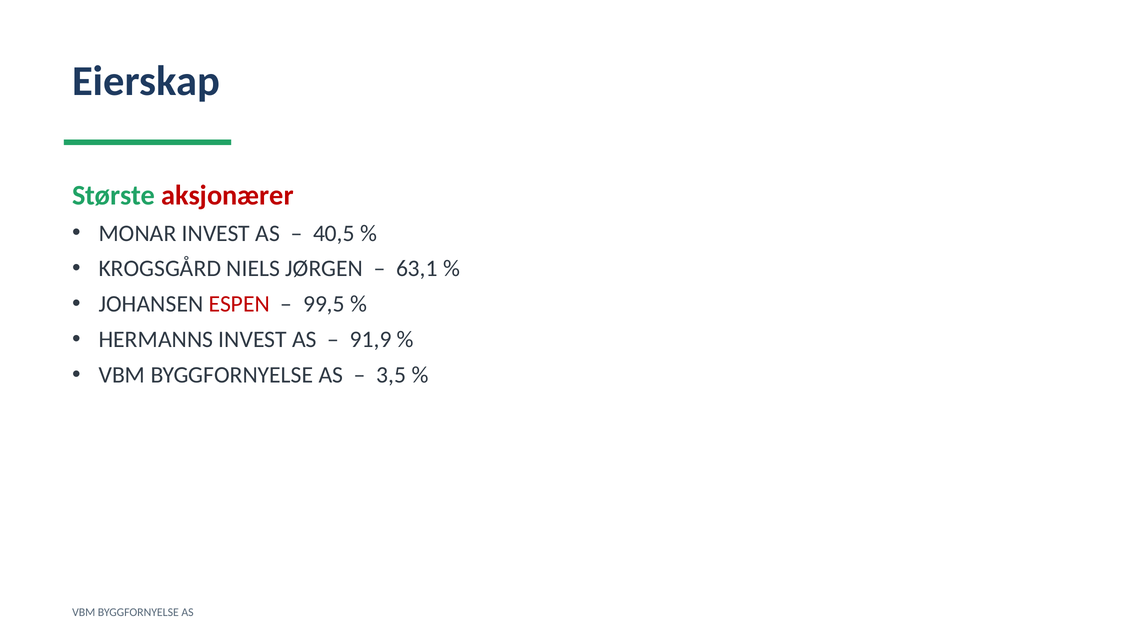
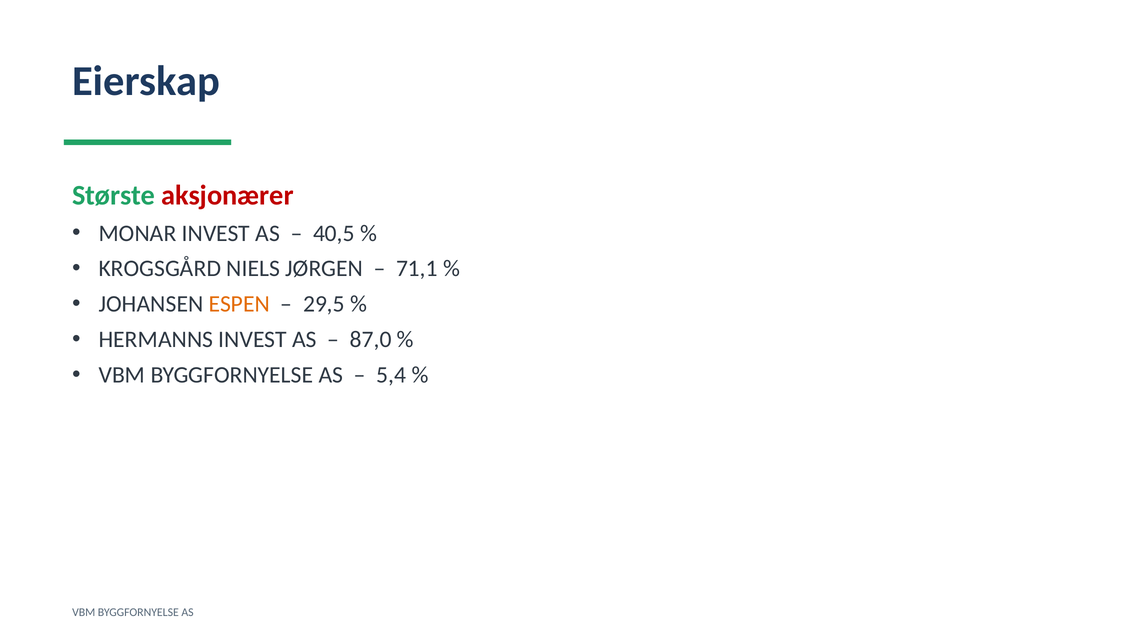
63,1: 63,1 -> 71,1 (417, 269)
ESPEN colour: red -> orange (239, 304)
99,5: 99,5 -> 29,5 (324, 304)
91,9: 91,9 -> 87,0 (371, 340)
3,5: 3,5 -> 5,4 (391, 375)
